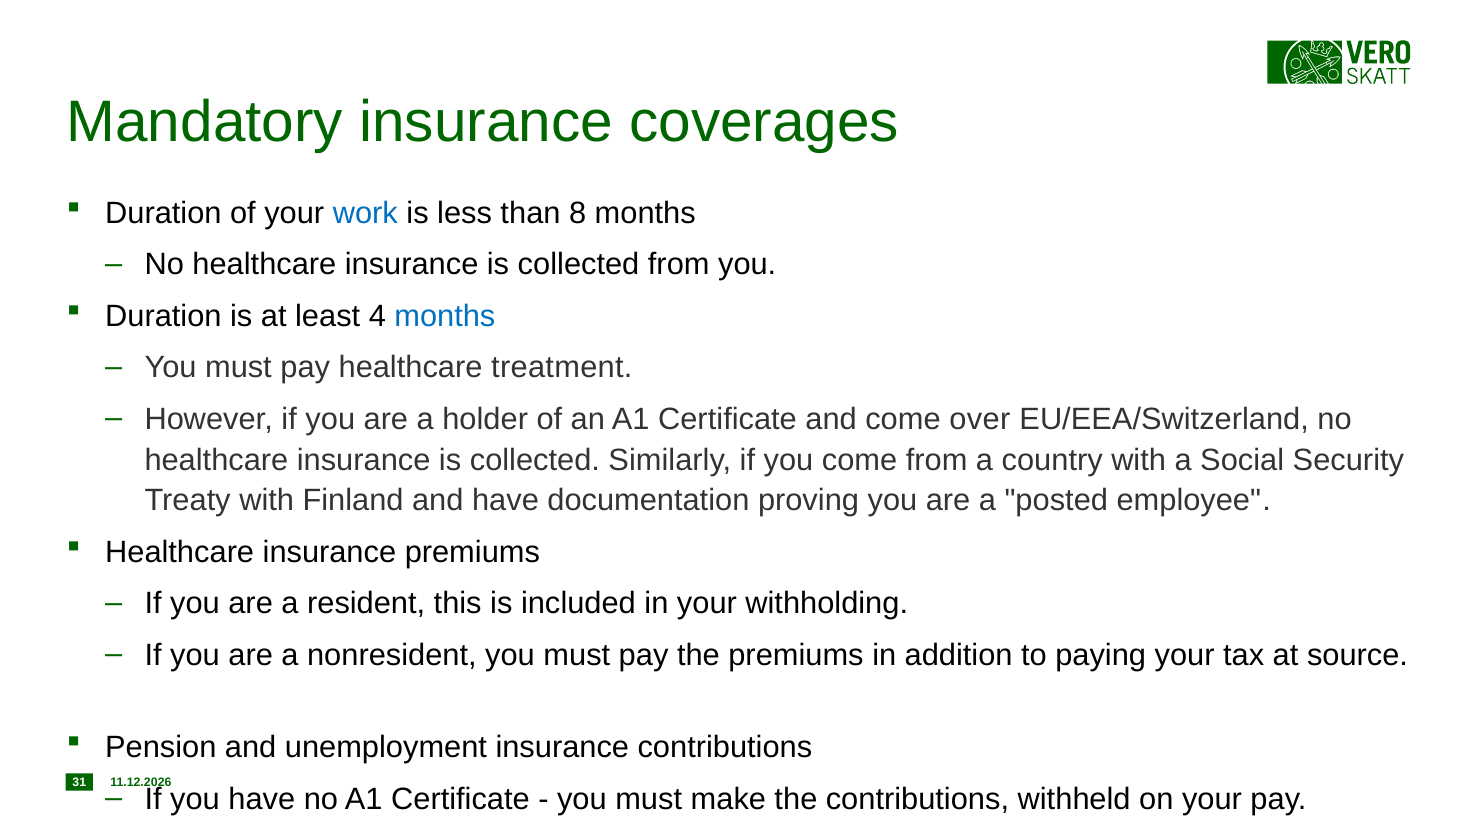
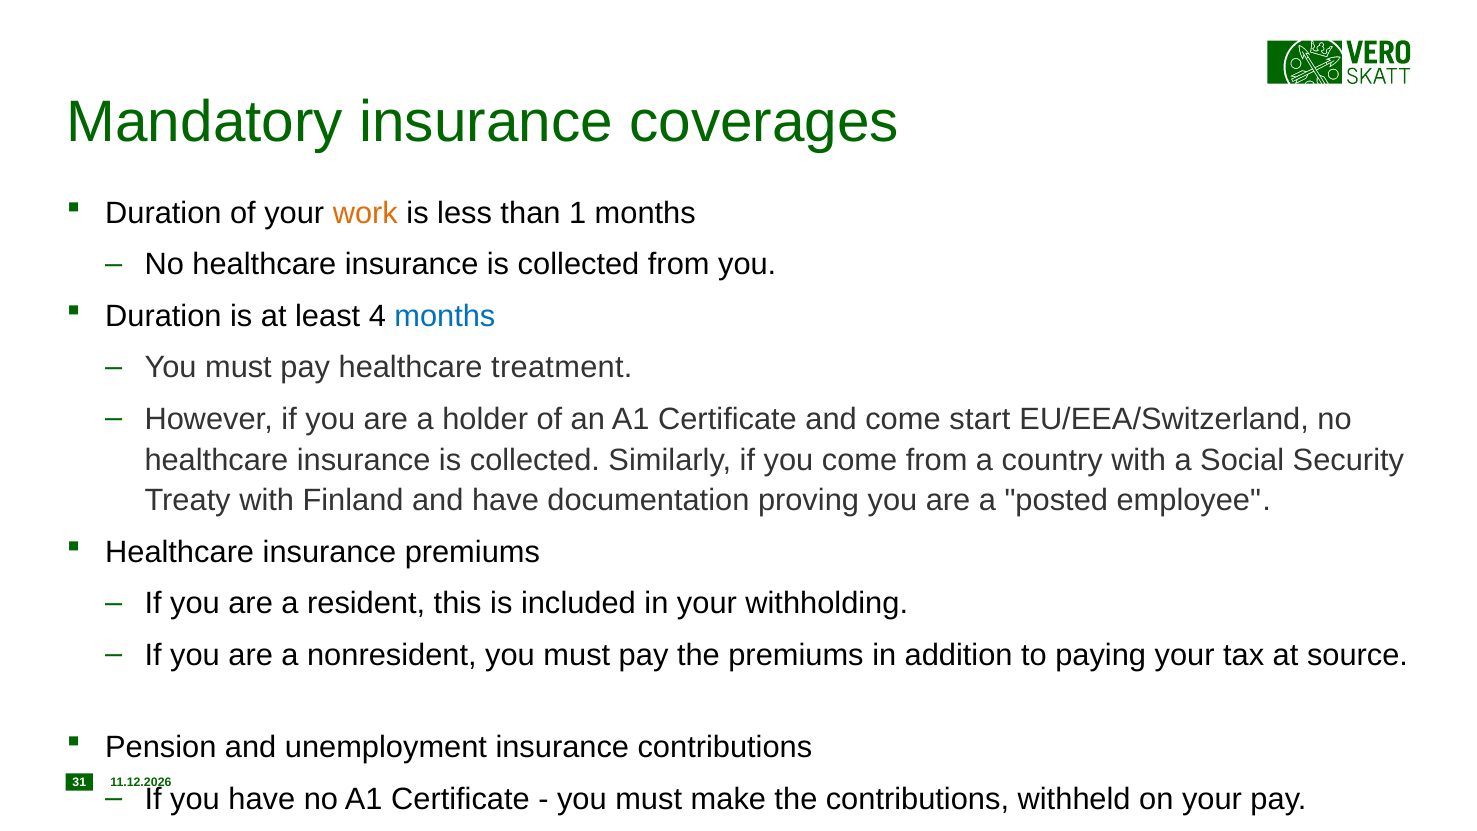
work colour: blue -> orange (365, 213)
8: 8 -> 1 (578, 213)
over: over -> start (980, 419)
